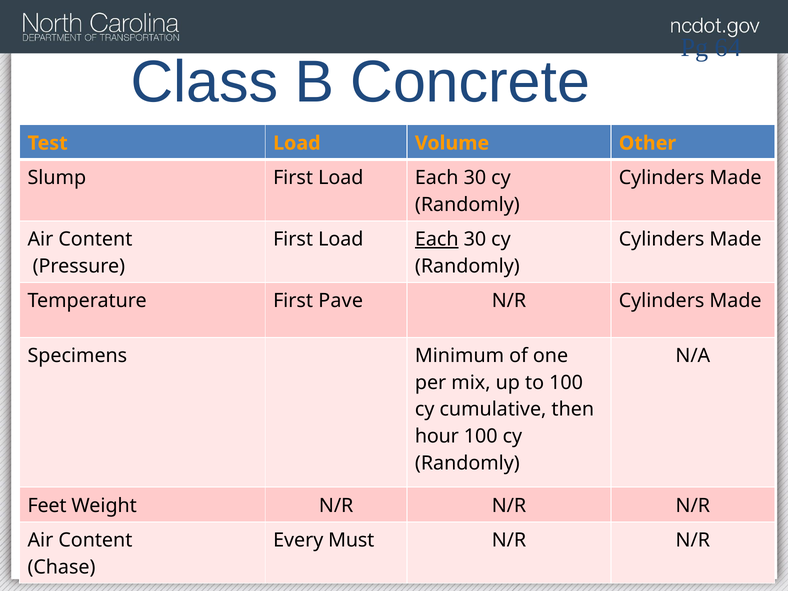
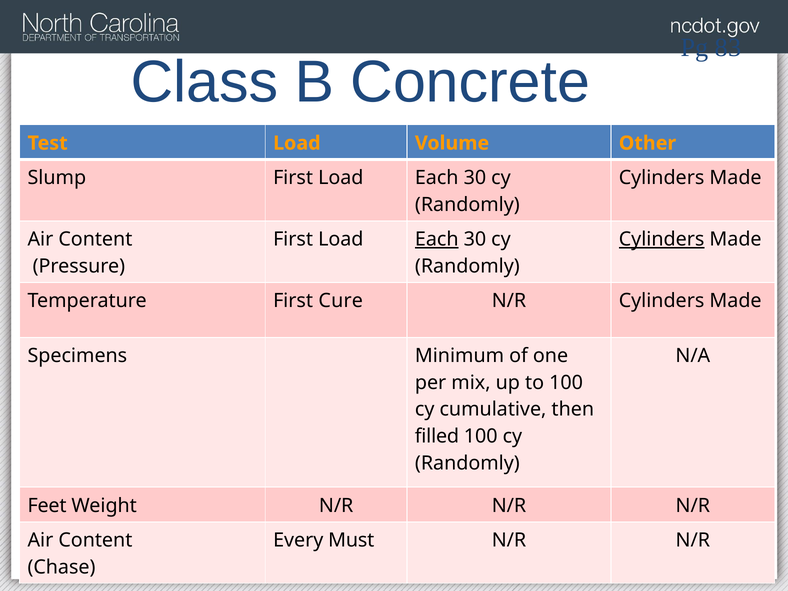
64: 64 -> 83 (728, 48)
Cylinders underline: none -> present (662, 239)
Pave: Pave -> Cure (341, 301)
hour: hour -> filled (437, 436)
